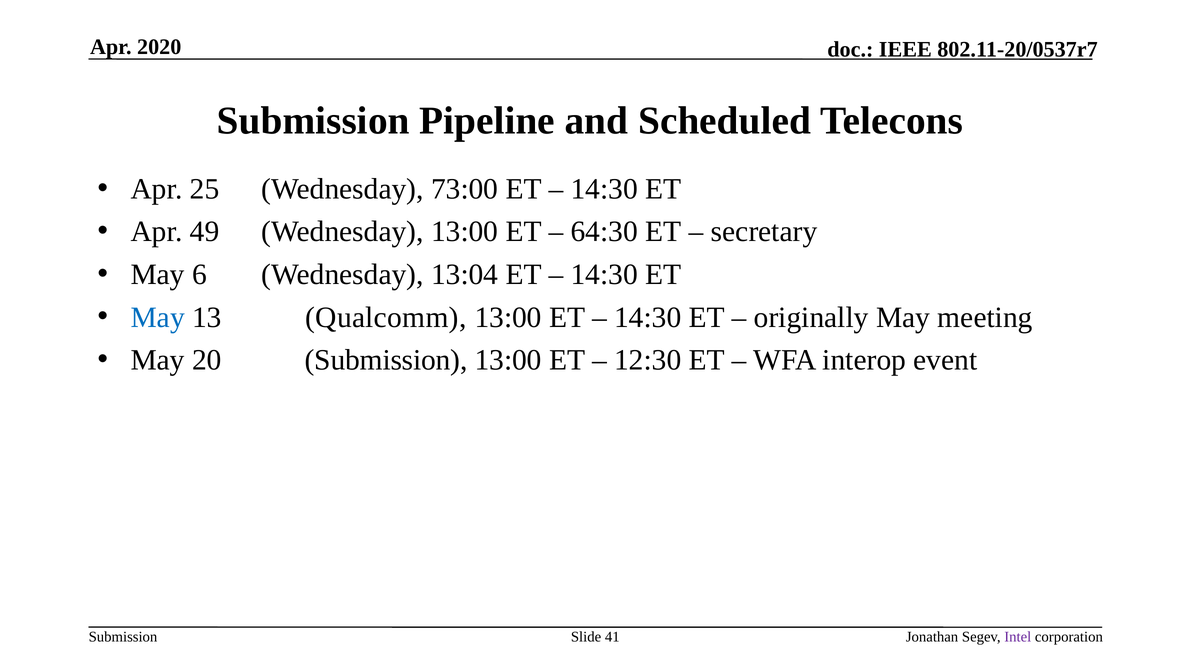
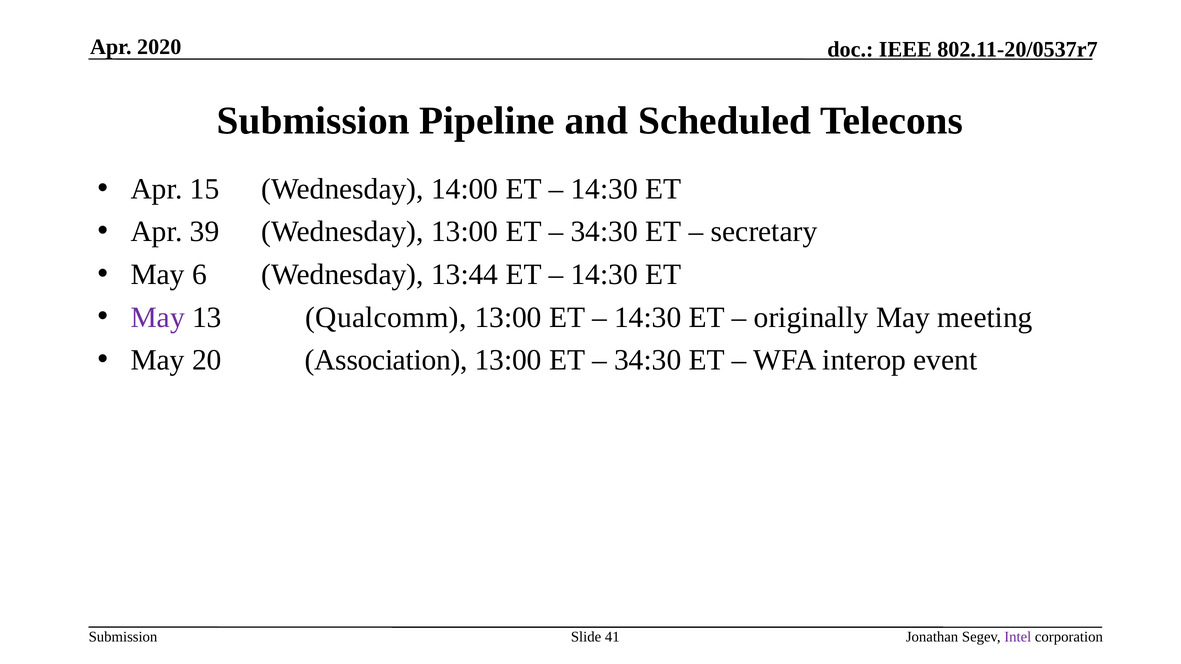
25: 25 -> 15 (205, 189)
73:00: 73:00 -> 14:00 (465, 189)
49: 49 -> 39 (205, 232)
64:30: 64:30 -> 34:30 (604, 232)
13:04: 13:04 -> 13:44 (465, 275)
May colour: blue -> purple (158, 317)
20 Submission: Submission -> Association (386, 360)
12:30: 12:30 -> 34:30 (648, 360)
